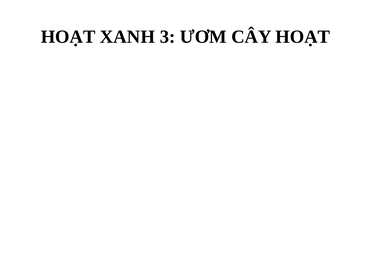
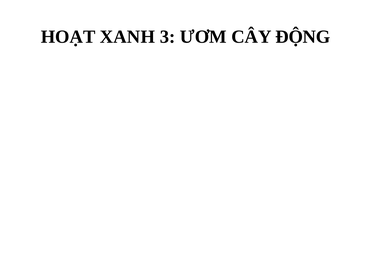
CÂY HOẠT: HOẠT -> ĐỘNG (303, 37)
